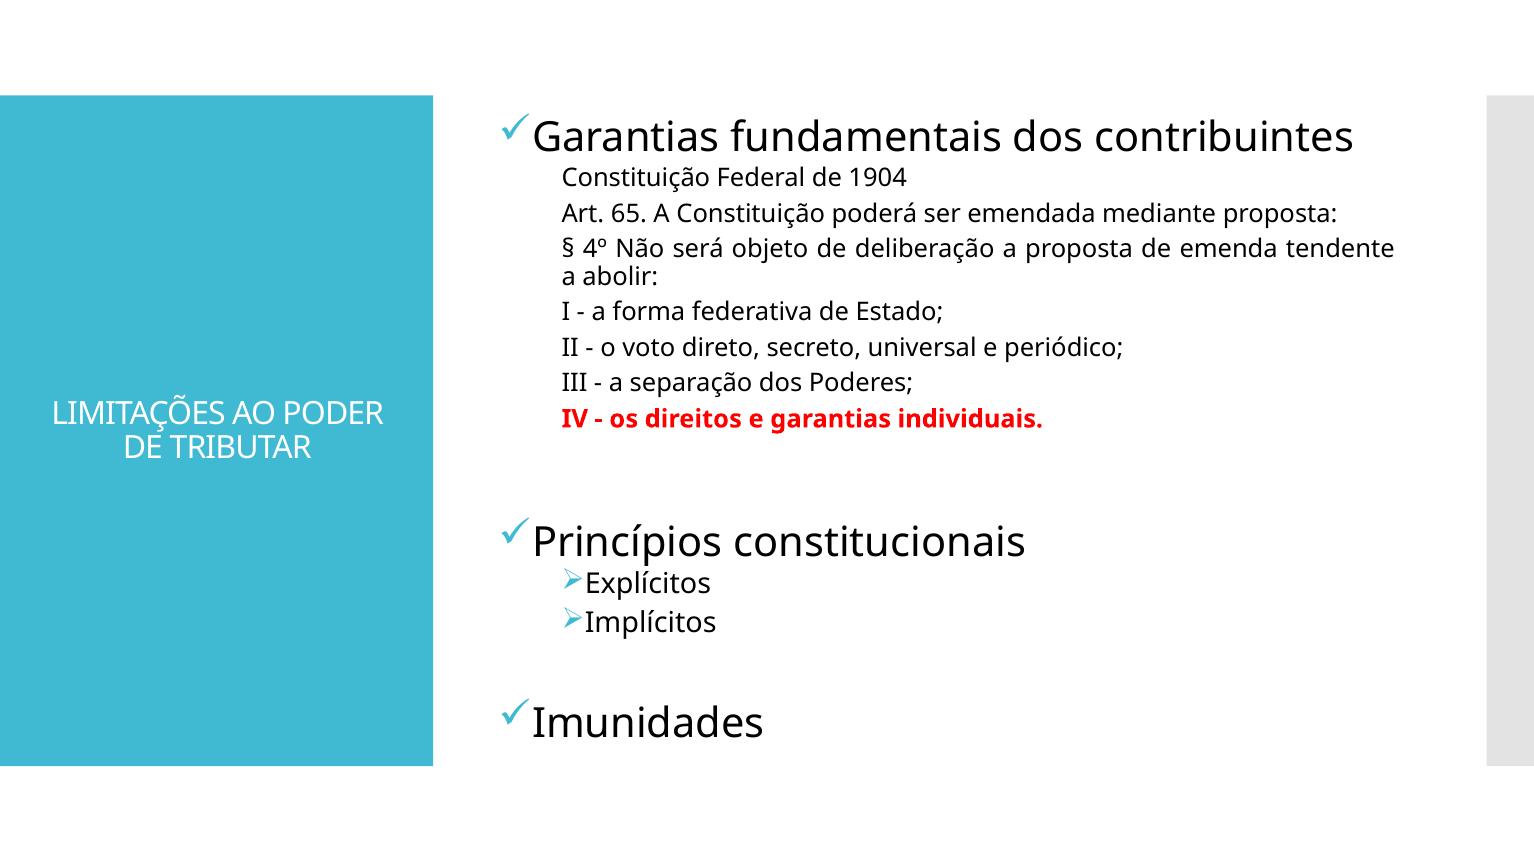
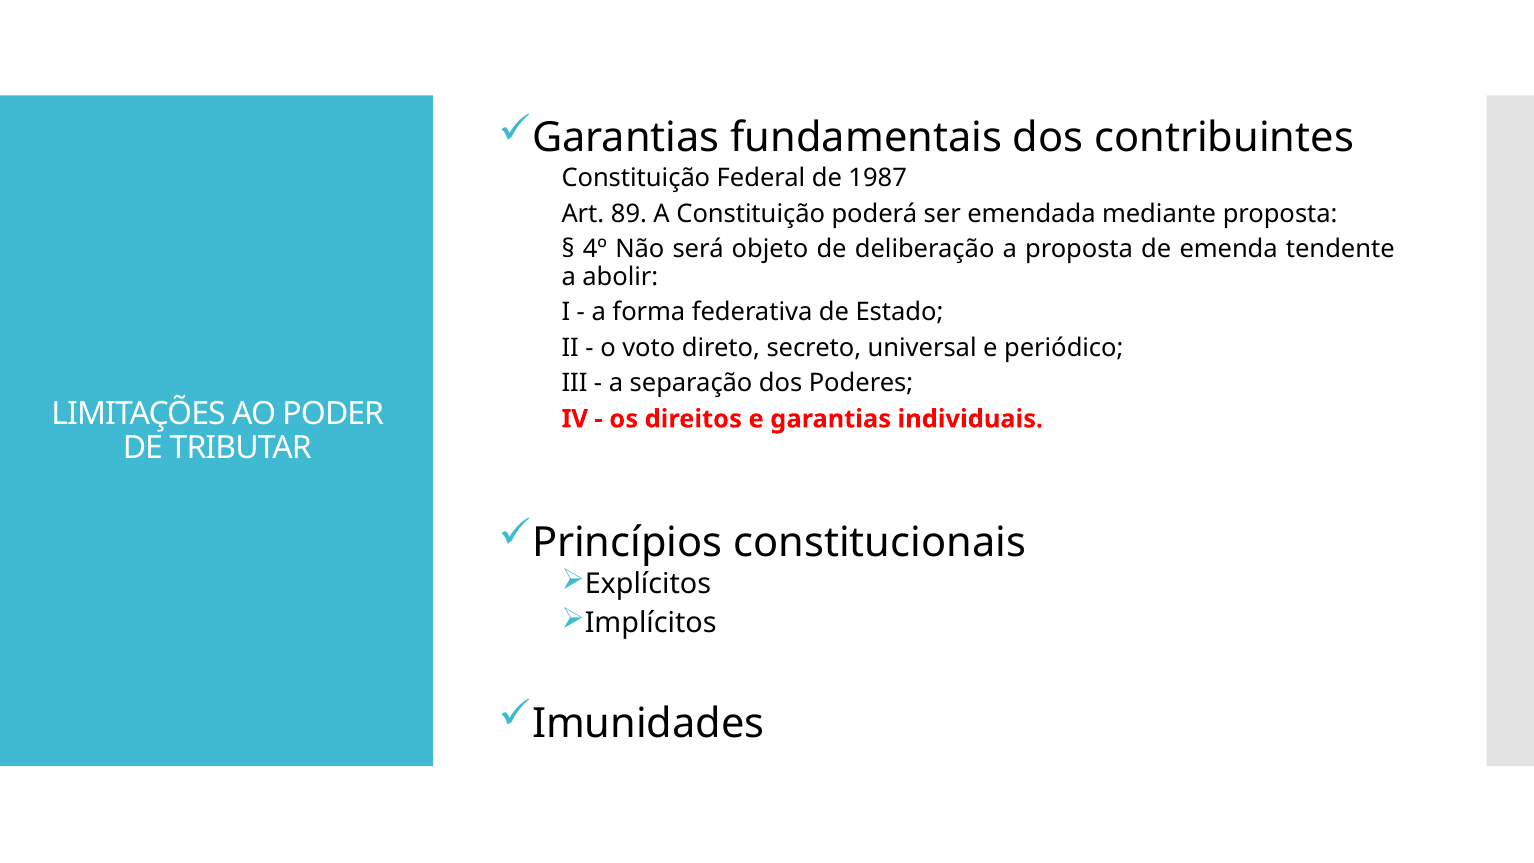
1904: 1904 -> 1987 (878, 178)
65: 65 -> 89 (629, 214)
